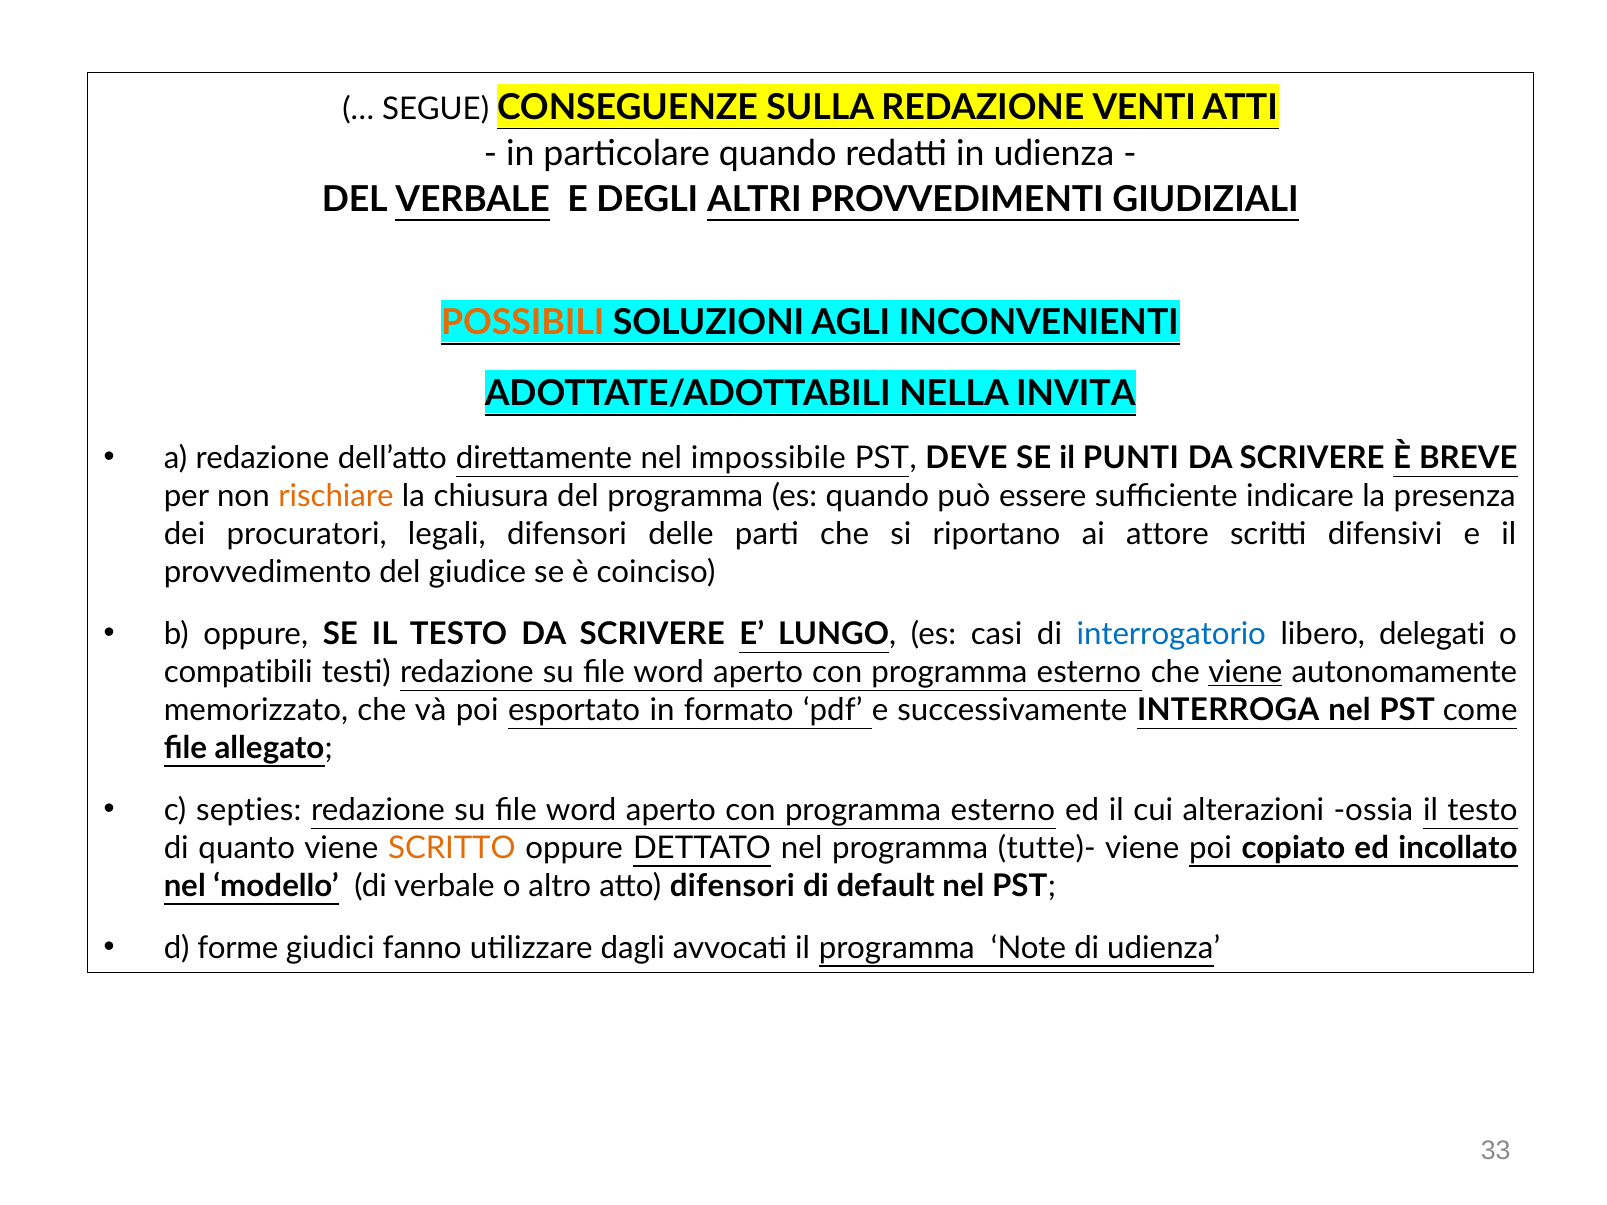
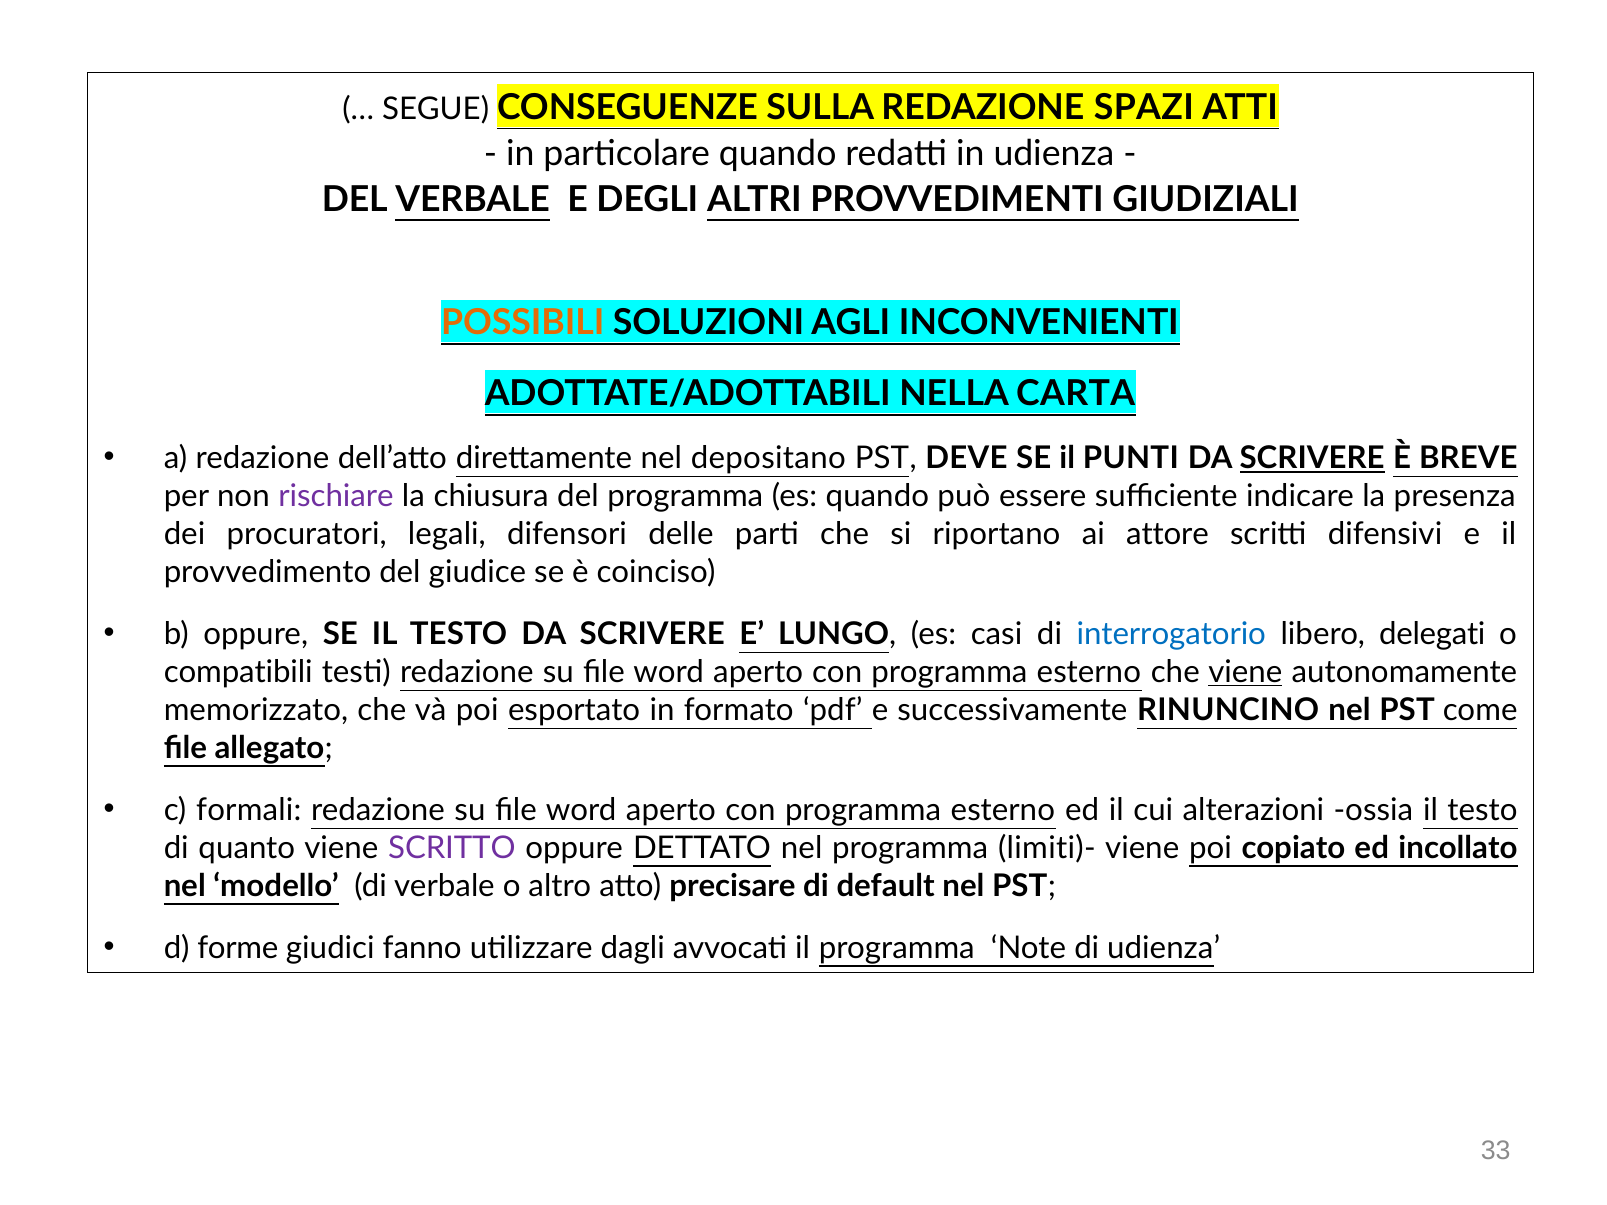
VENTI: VENTI -> SPAZI (1144, 108)
INVITA: INVITA -> CARTA (1076, 394)
impossibile: impossibile -> depositano (768, 458)
SCRIVERE underline: none -> present (1312, 458)
rischiare colour: orange -> purple (336, 496)
INTERROGA: INTERROGA -> RINUNCINO (1228, 710)
septies: septies -> formali (249, 810)
SCRITTO colour: orange -> purple (452, 848)
tutte)-: tutte)- -> limiti)- (1047, 848)
atto difensori: difensori -> precisare (733, 886)
